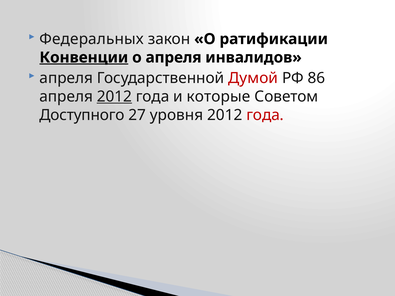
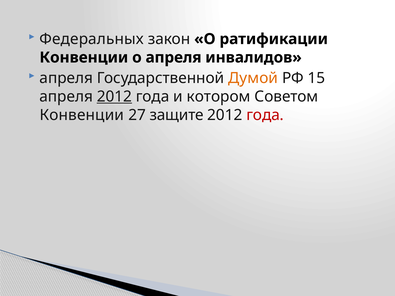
Конвенции underline: present -> none (84, 58)
Думой colour: red -> orange (253, 78)
86: 86 -> 15 (316, 78)
которые: которые -> котором (219, 97)
Доступного: Доступного -> Конвенции (82, 115)
уровня: уровня -> защите (177, 115)
